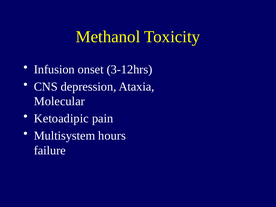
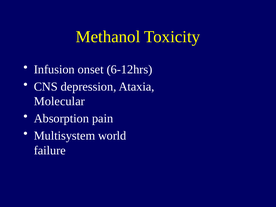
3-12hrs: 3-12hrs -> 6-12hrs (130, 69)
Ketoadipic: Ketoadipic -> Absorption (61, 118)
hours: hours -> world (112, 136)
